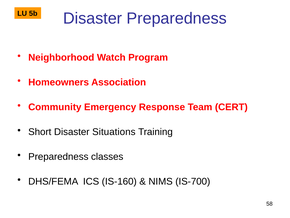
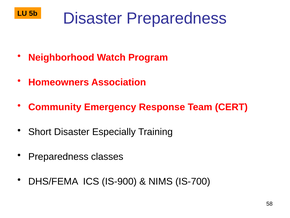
Situations: Situations -> Especially (114, 132)
IS-160: IS-160 -> IS-900 (119, 181)
